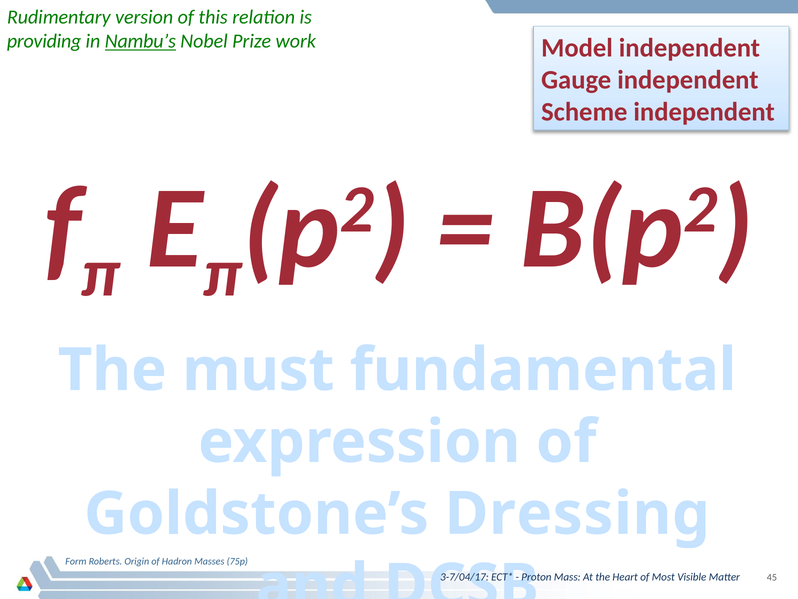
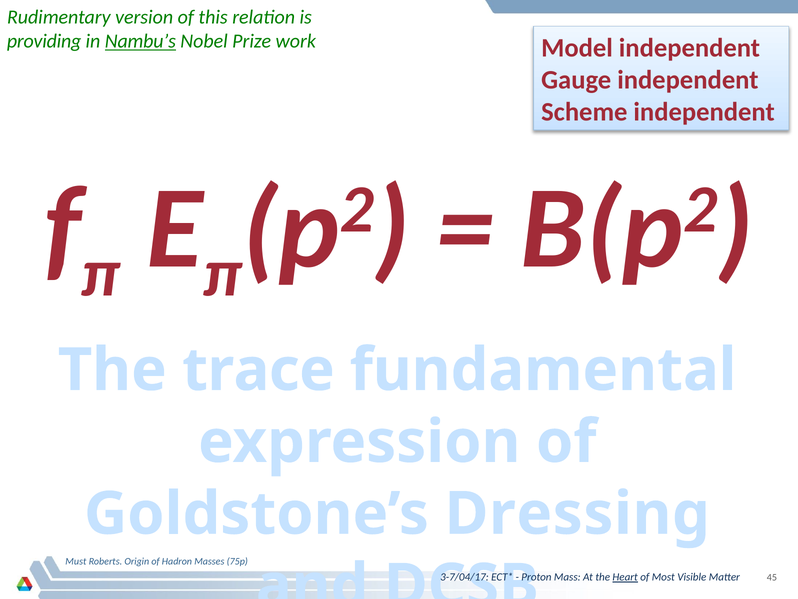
must: must -> trace (258, 370)
Form: Form -> Must (76, 561)
Heart underline: none -> present (625, 577)
